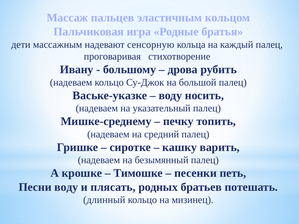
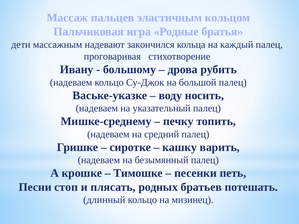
сенсорную: сенсорную -> закончился (151, 45)
Песни воду: воду -> стоп (66, 187)
